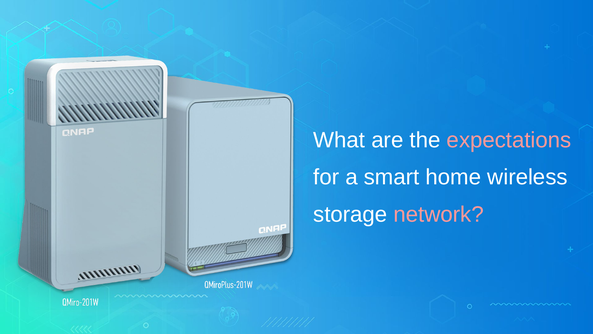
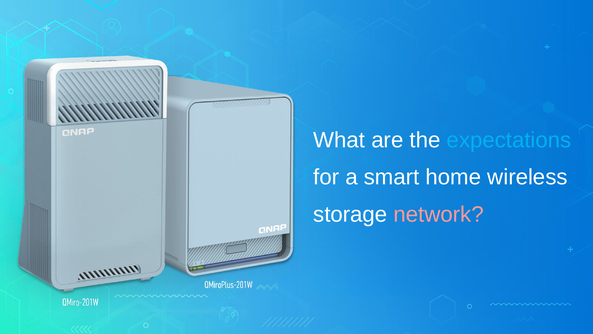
expectations colour: pink -> light blue (509, 140)
